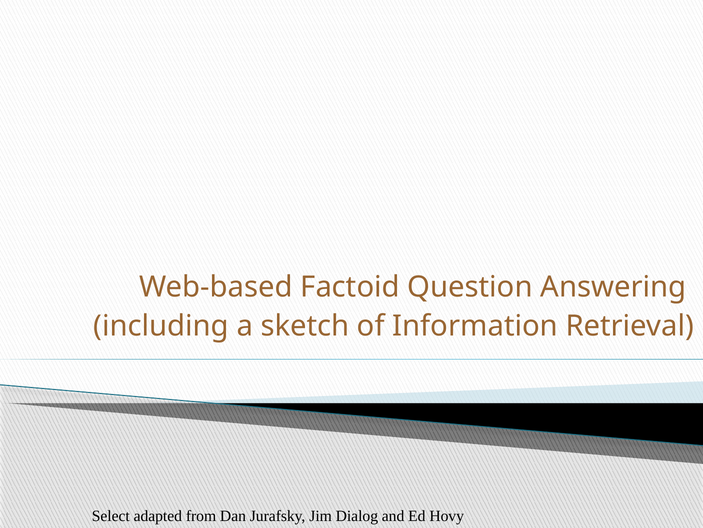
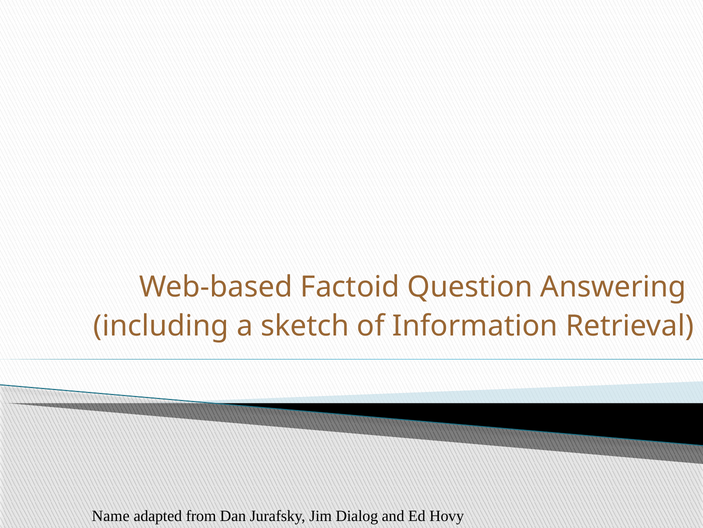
Select: Select -> Name (111, 515)
